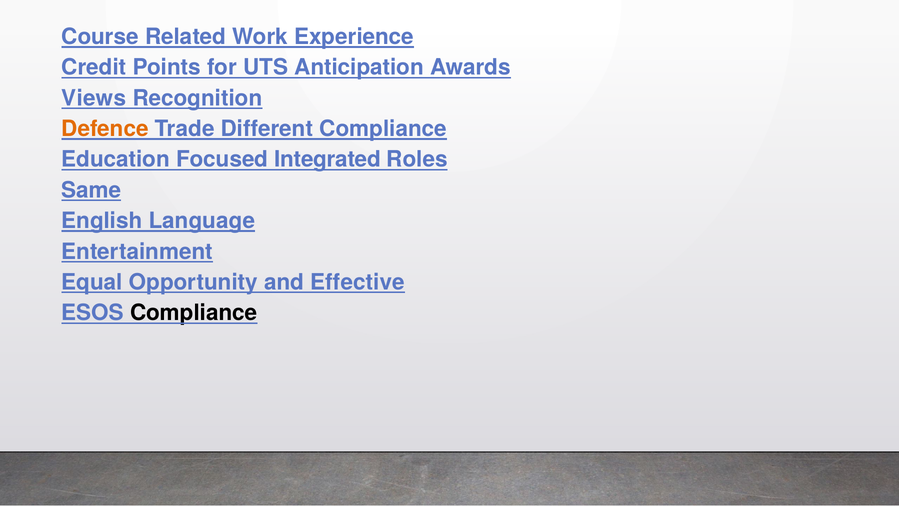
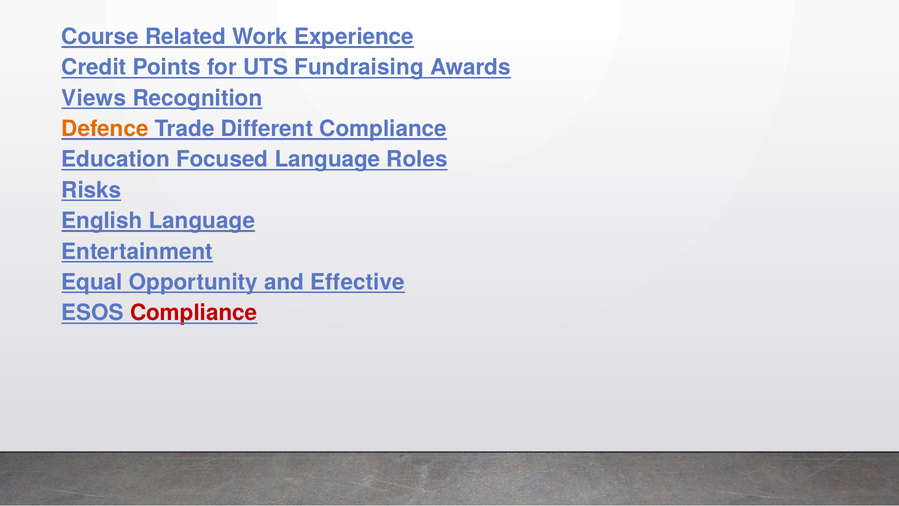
Anticipation: Anticipation -> Fundraising (359, 67)
Focused Integrated: Integrated -> Language (327, 159)
Same: Same -> Risks (91, 190)
Compliance colour: black -> red (194, 313)
